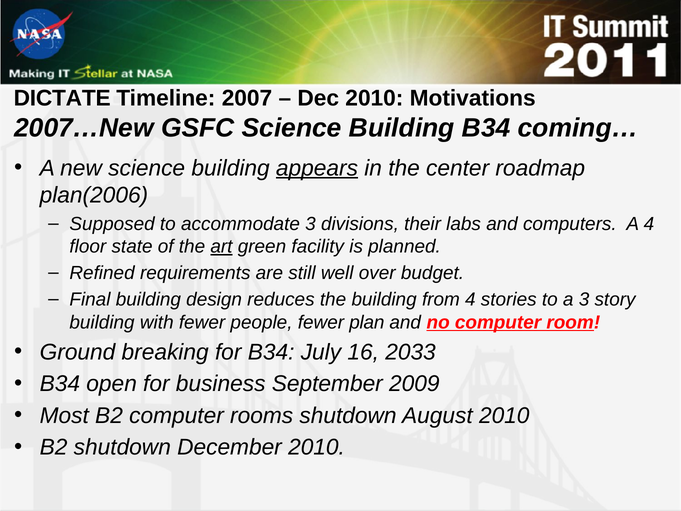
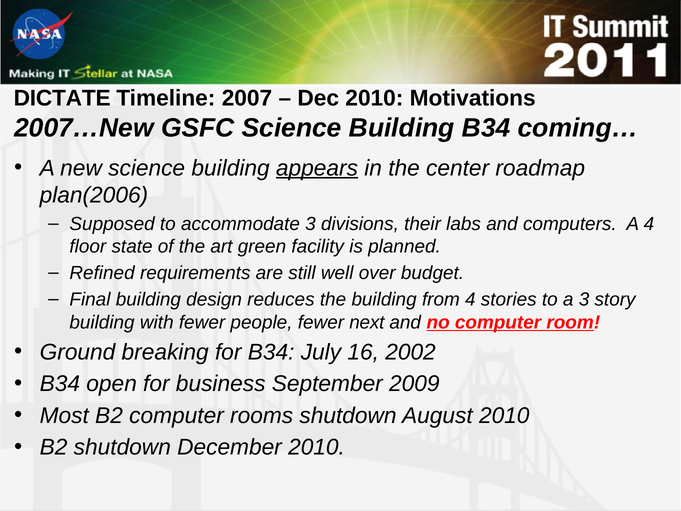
art underline: present -> none (221, 246)
plan: plan -> next (367, 322)
2033: 2033 -> 2002 (411, 352)
